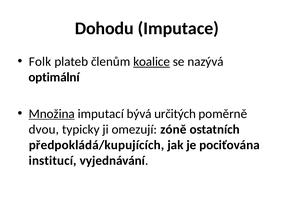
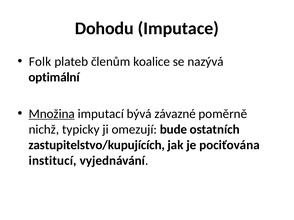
koalice underline: present -> none (152, 62)
určitých: určitých -> závazné (175, 114)
dvou: dvou -> nichž (44, 130)
zóně: zóně -> bude (173, 130)
předpokládá/kupujících: předpokládá/kupujících -> zastupitelstvo/kupujících (97, 145)
